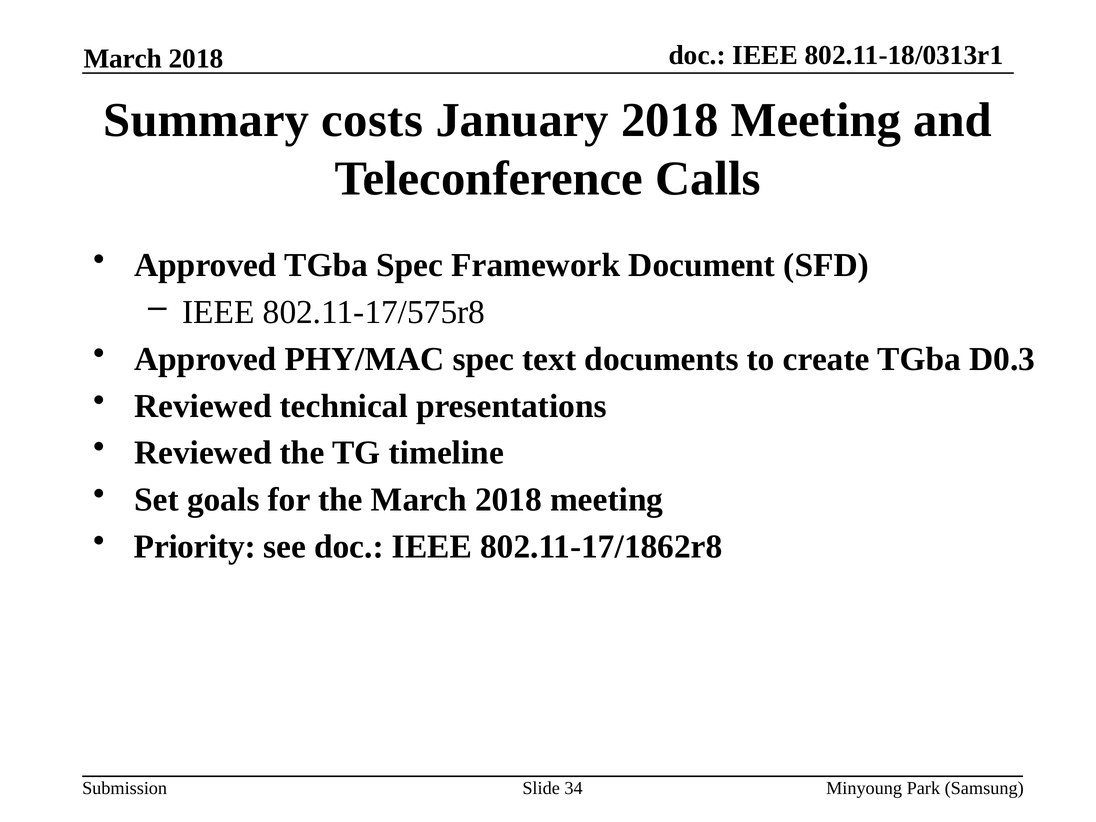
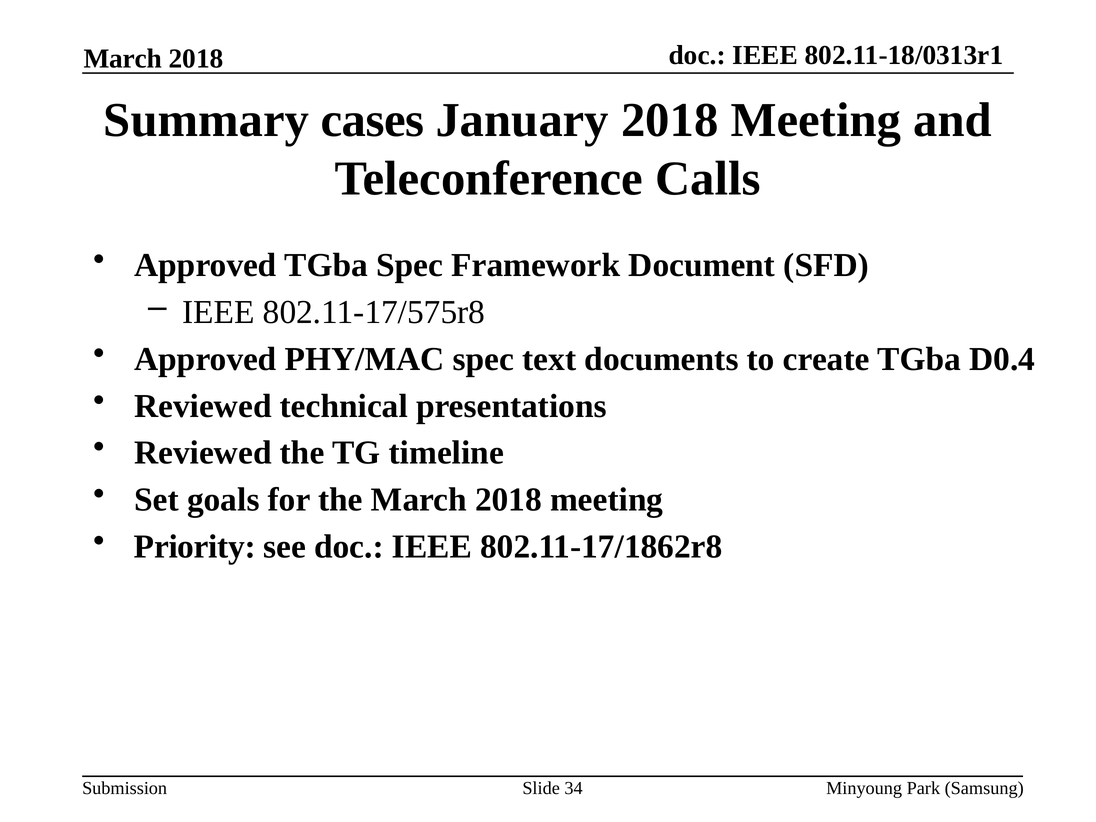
costs: costs -> cases (373, 120)
D0.3: D0.3 -> D0.4 (1002, 359)
